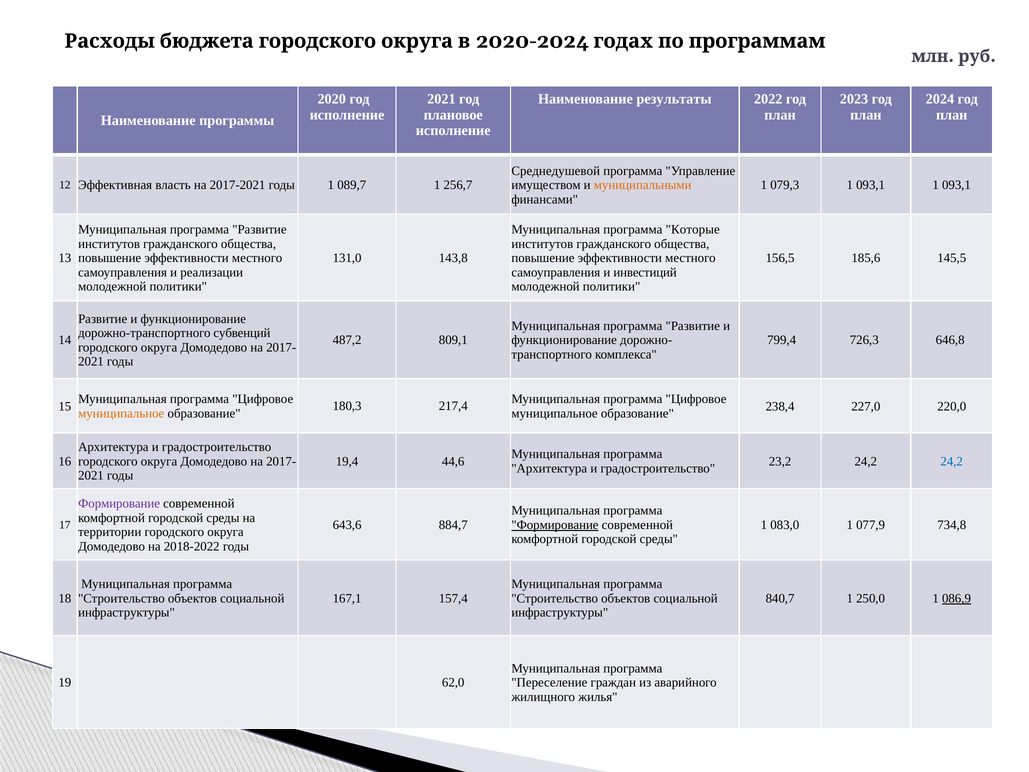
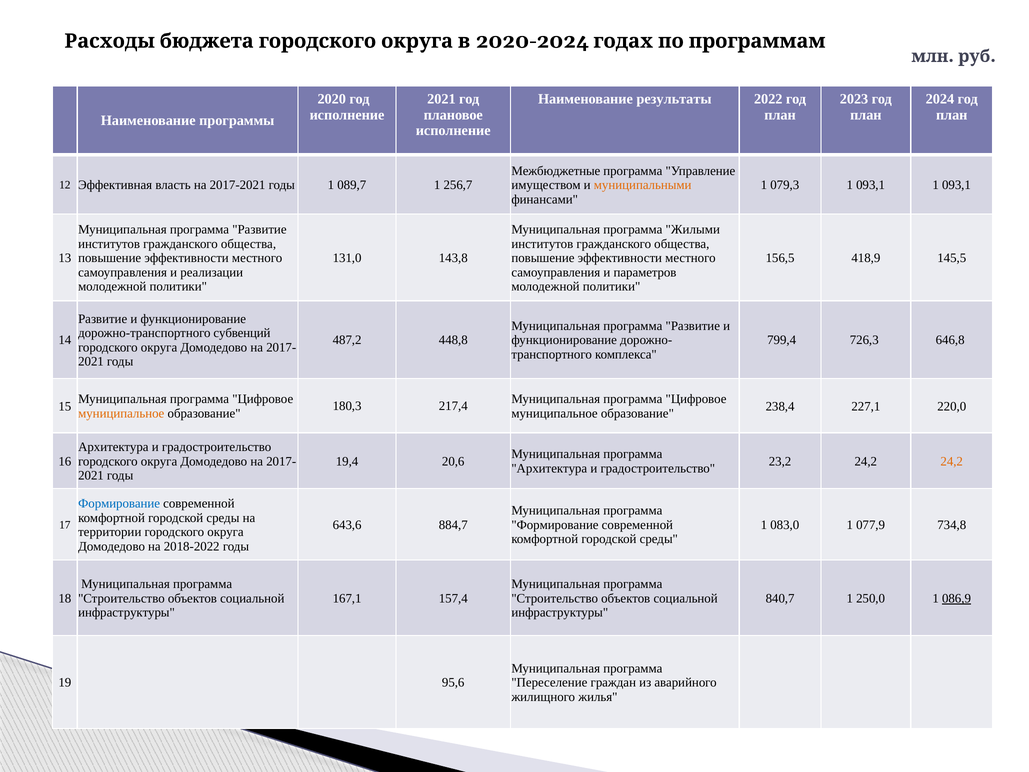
Среднедушевой: Среднедушевой -> Межбюджетные (556, 171)
Которые: Которые -> Жилыми (693, 229)
185,6: 185,6 -> 418,9 (866, 258)
инвестиций: инвестиций -> параметров (645, 272)
809,1: 809,1 -> 448,8 (453, 340)
227,0: 227,0 -> 227,1 (866, 406)
44,6: 44,6 -> 20,6 (453, 461)
24,2 colour: blue -> orange (952, 461)
Формирование colour: purple -> blue (119, 503)
Формирование underline: present -> none (555, 525)
62,0: 62,0 -> 95,6 (453, 682)
